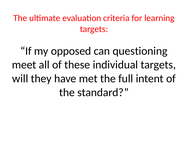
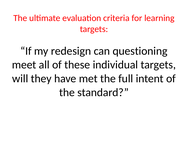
opposed: opposed -> redesign (71, 51)
